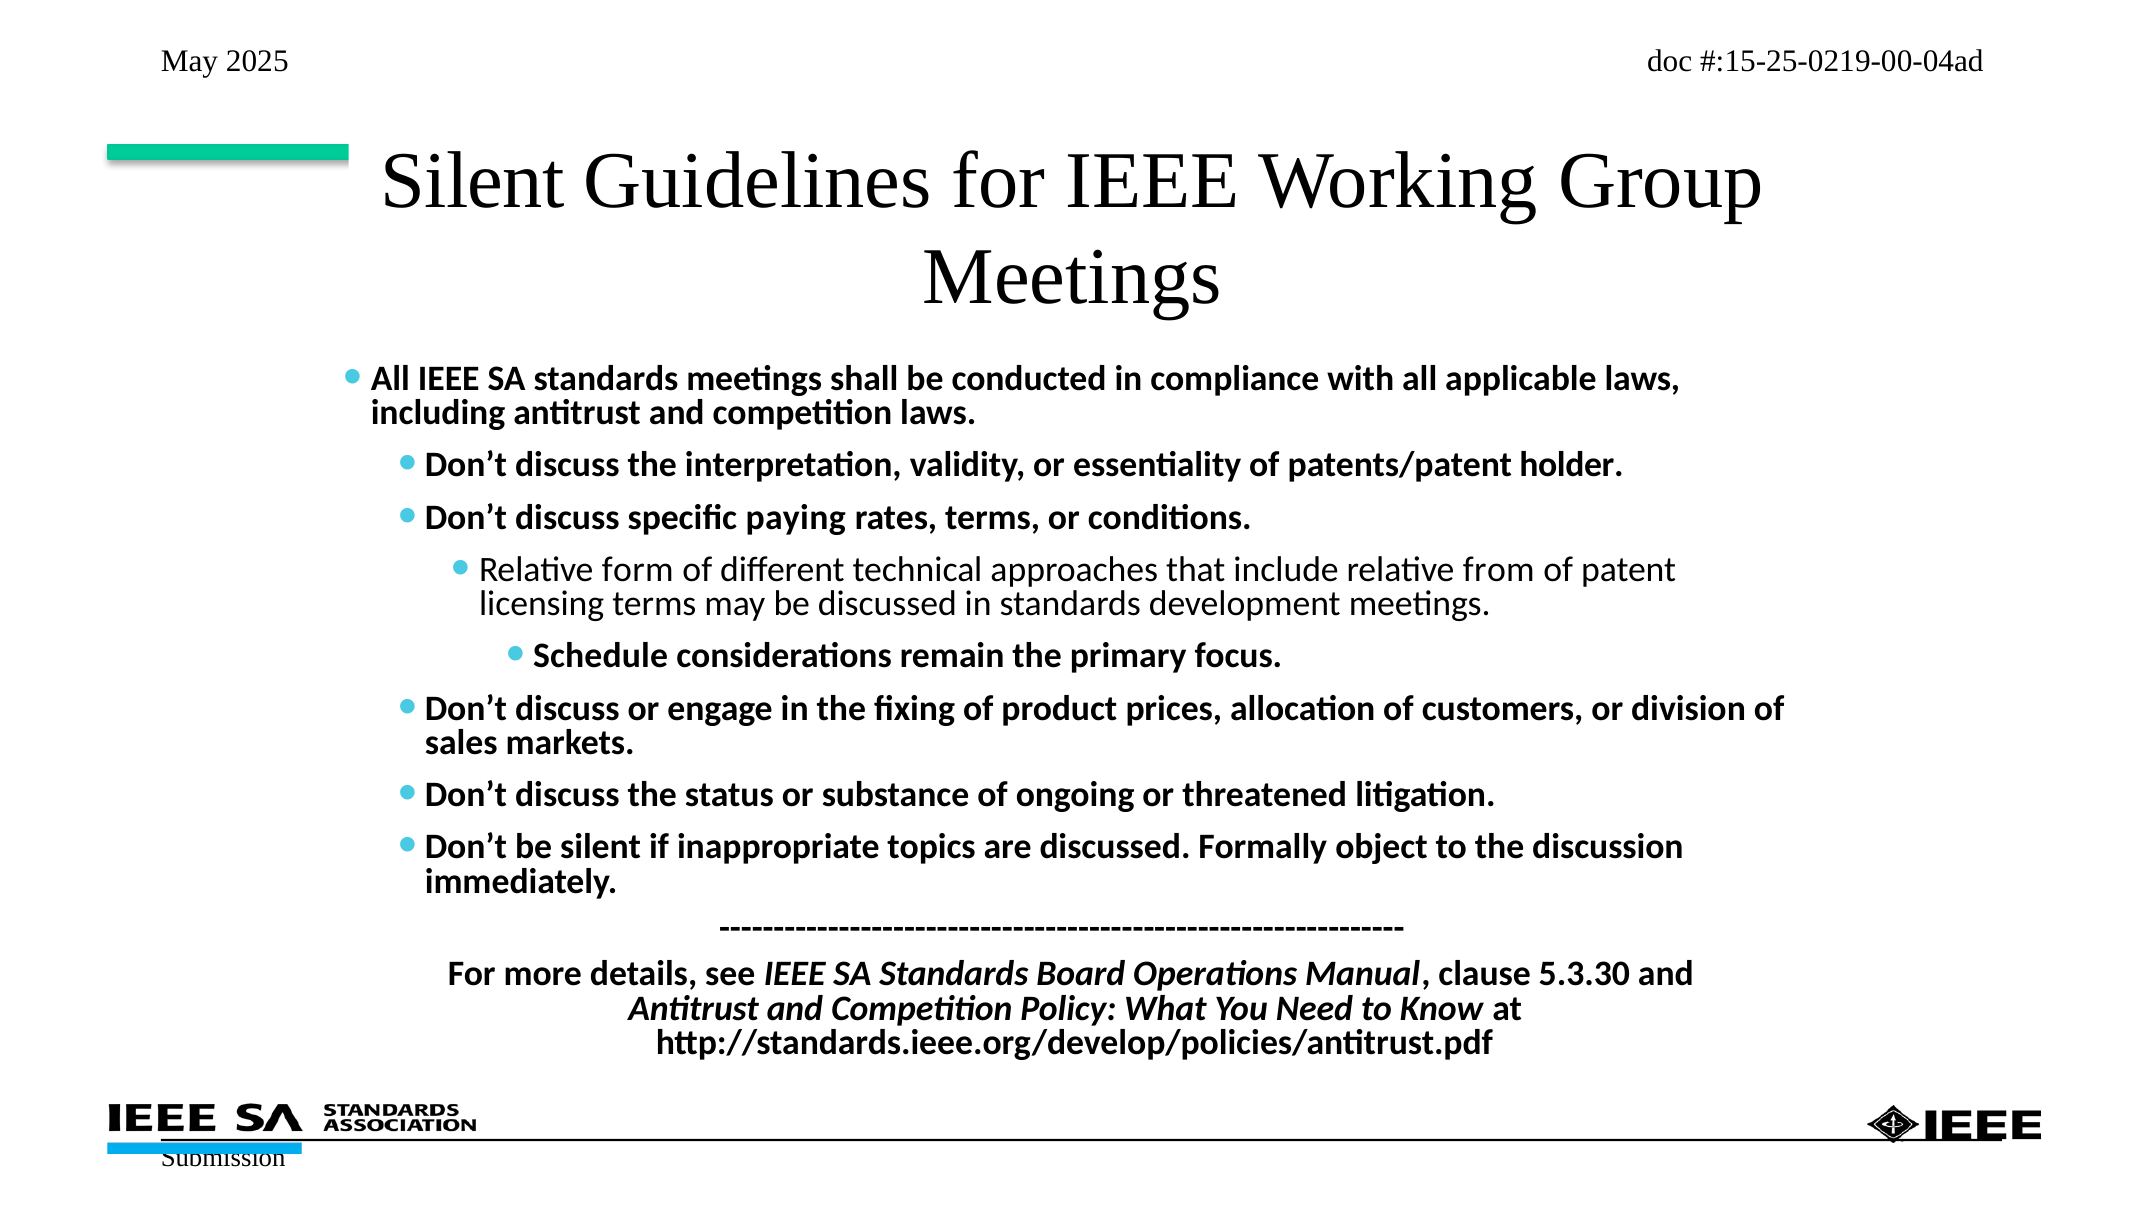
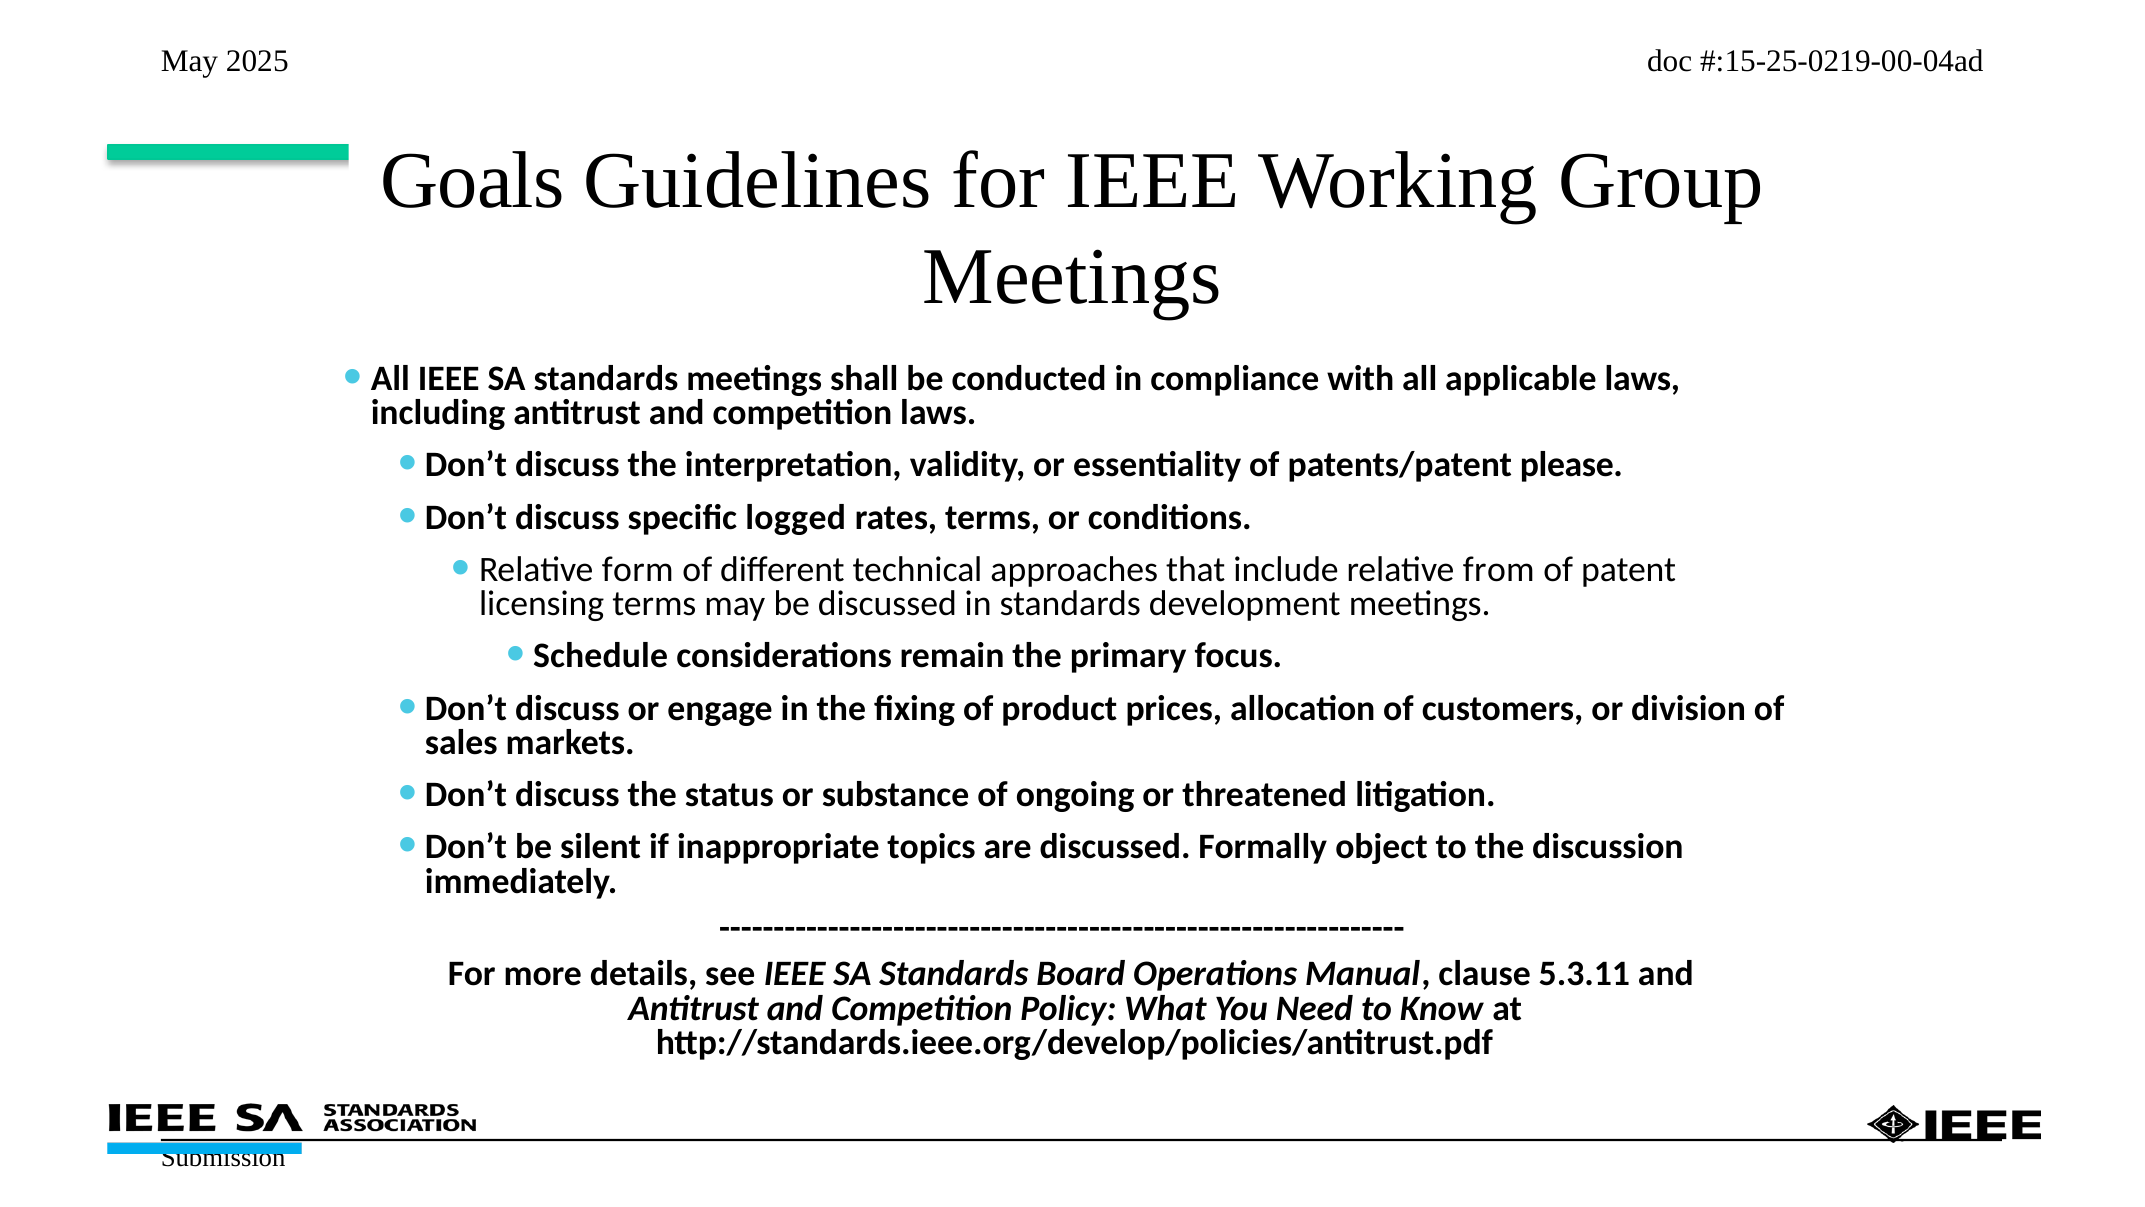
Silent: Silent -> Goals (473, 181)
holder: holder -> please (1571, 465)
paying: paying -> logged (796, 517)
5.3.30: 5.3.30 -> 5.3.11 (1584, 974)
